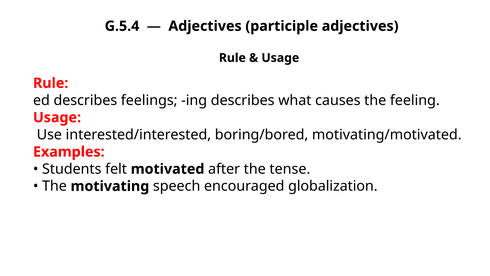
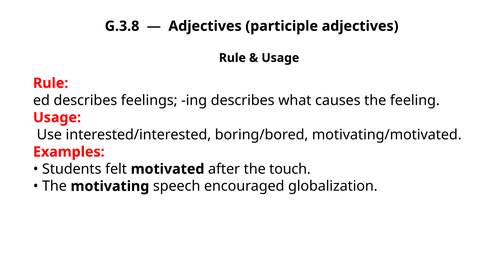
G.5.4: G.5.4 -> G.3.8 (122, 26)
tense: tense -> touch (290, 169)
